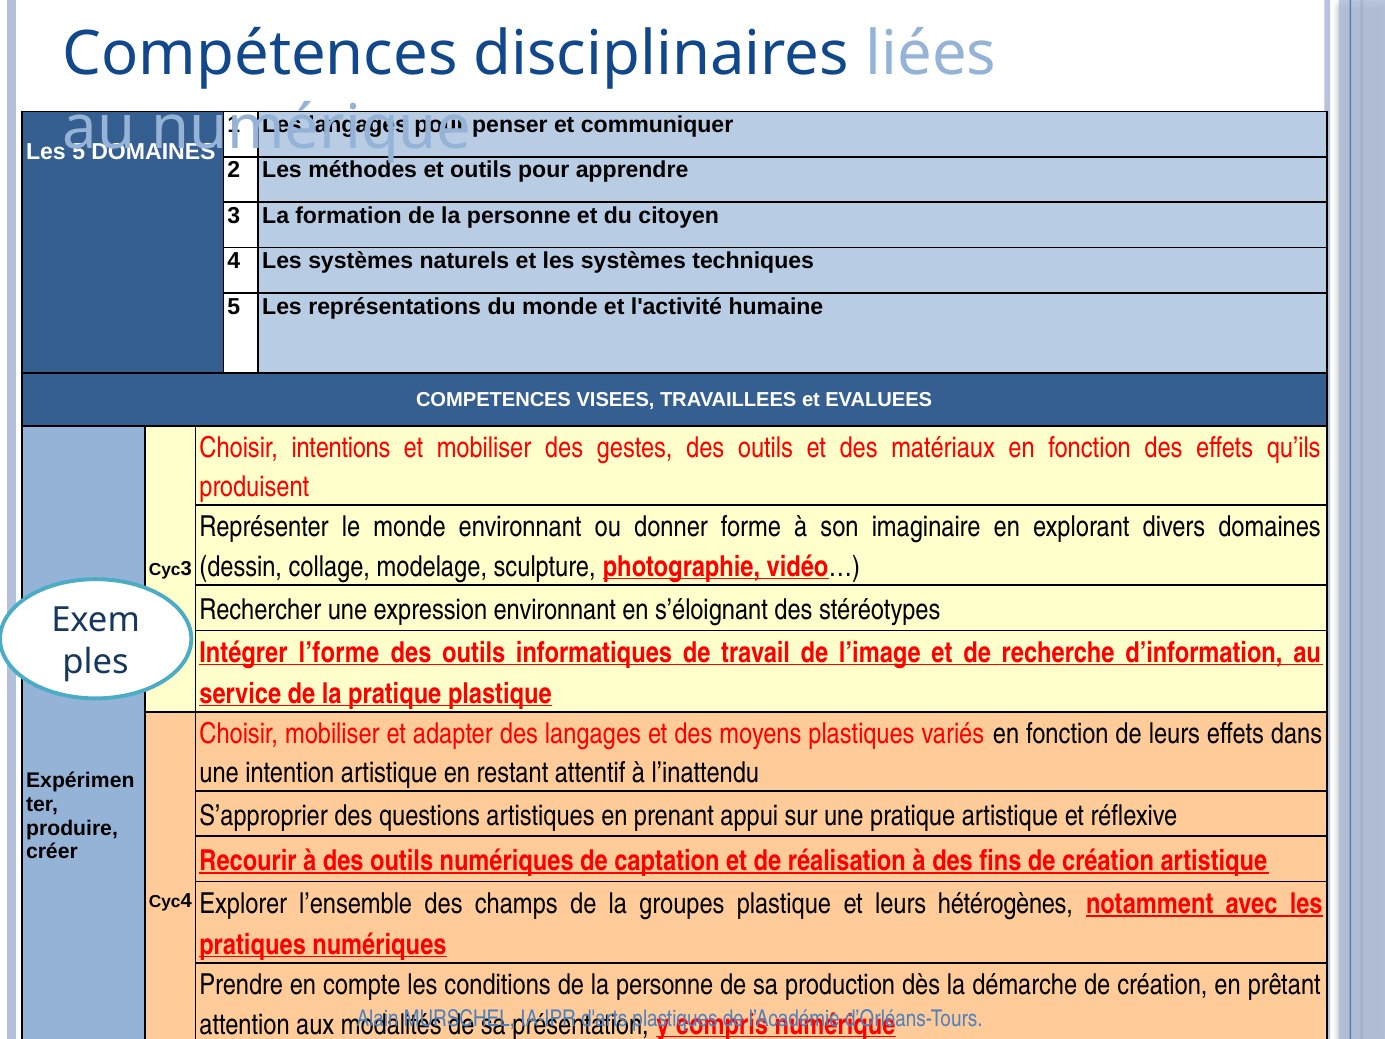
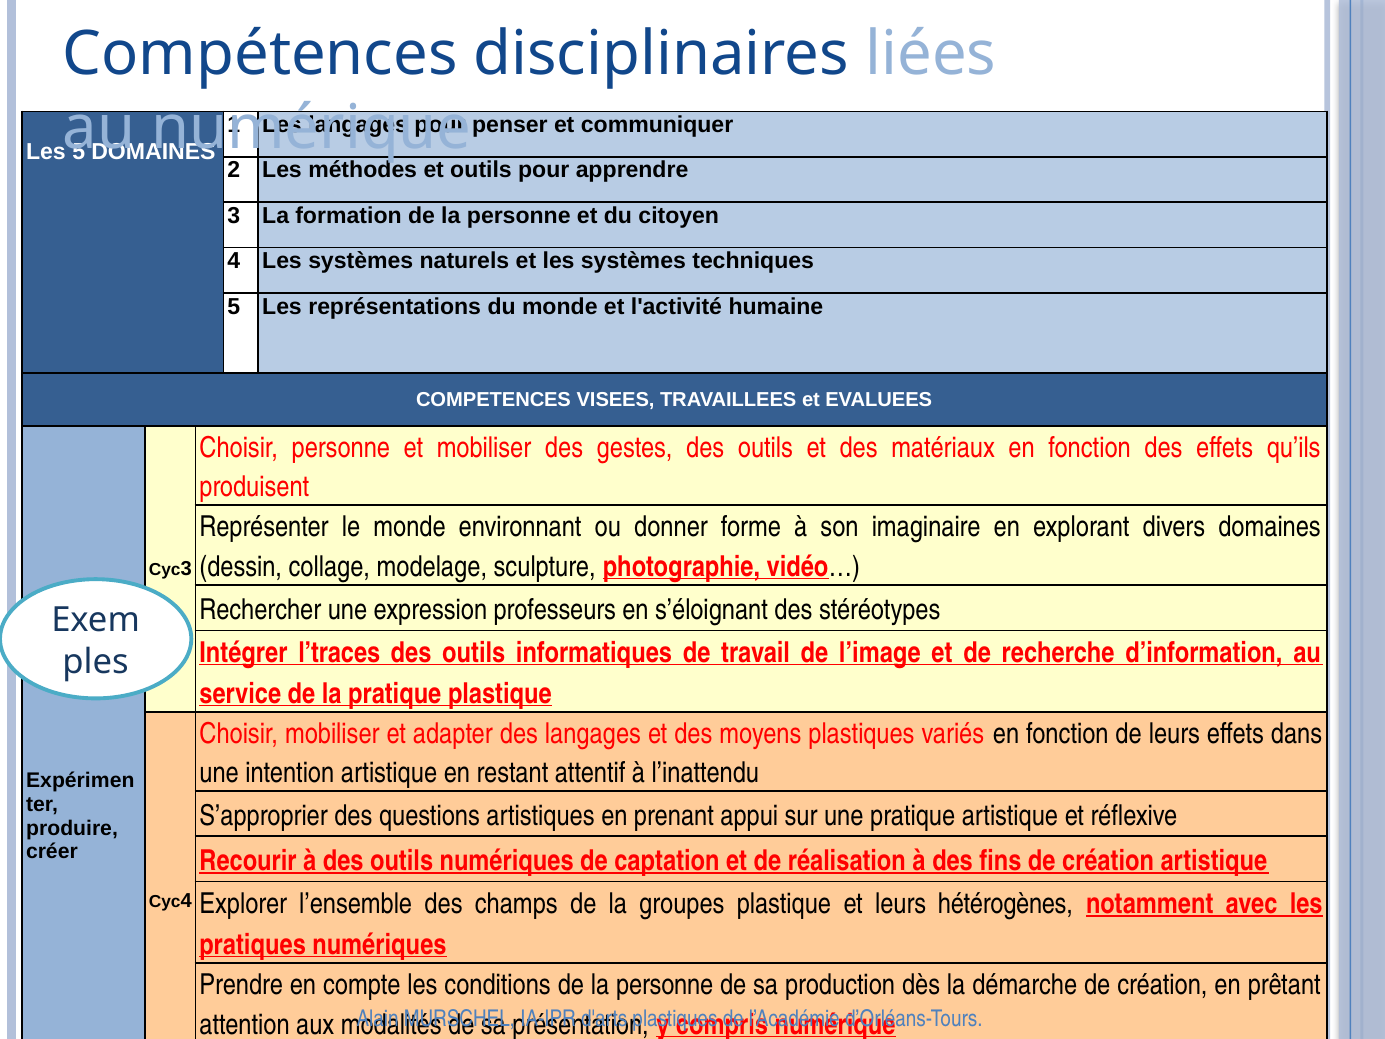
Choisir intentions: intentions -> personne (341, 448)
expression environnant: environnant -> professeurs (555, 610)
l’forme: l’forme -> l’traces (339, 653)
